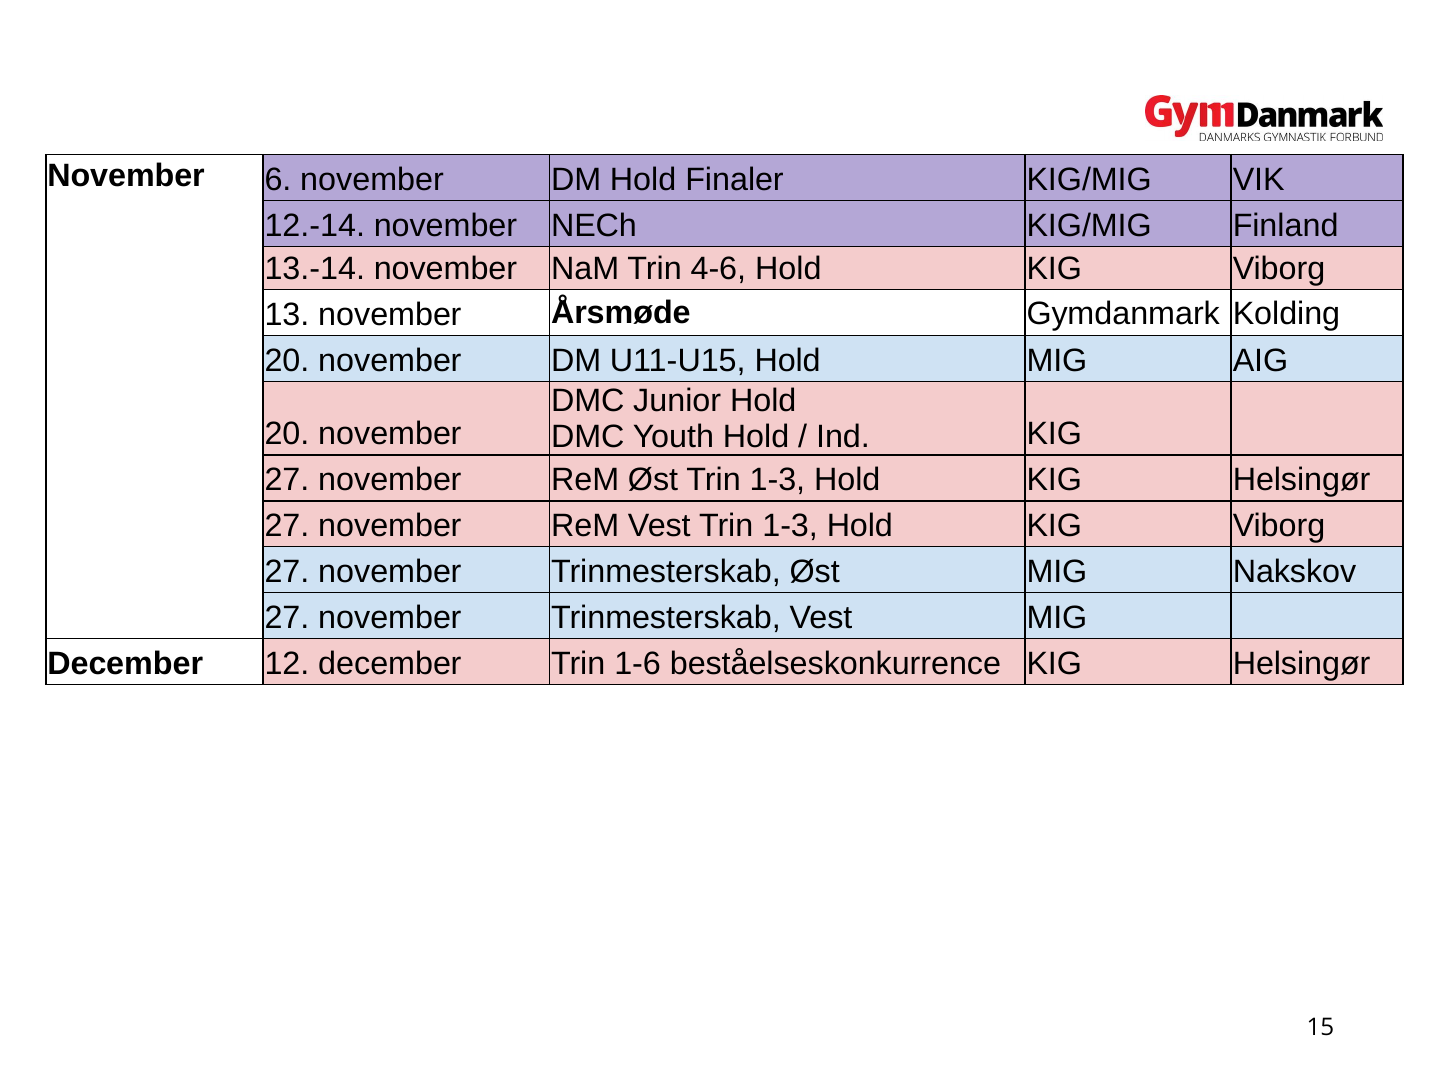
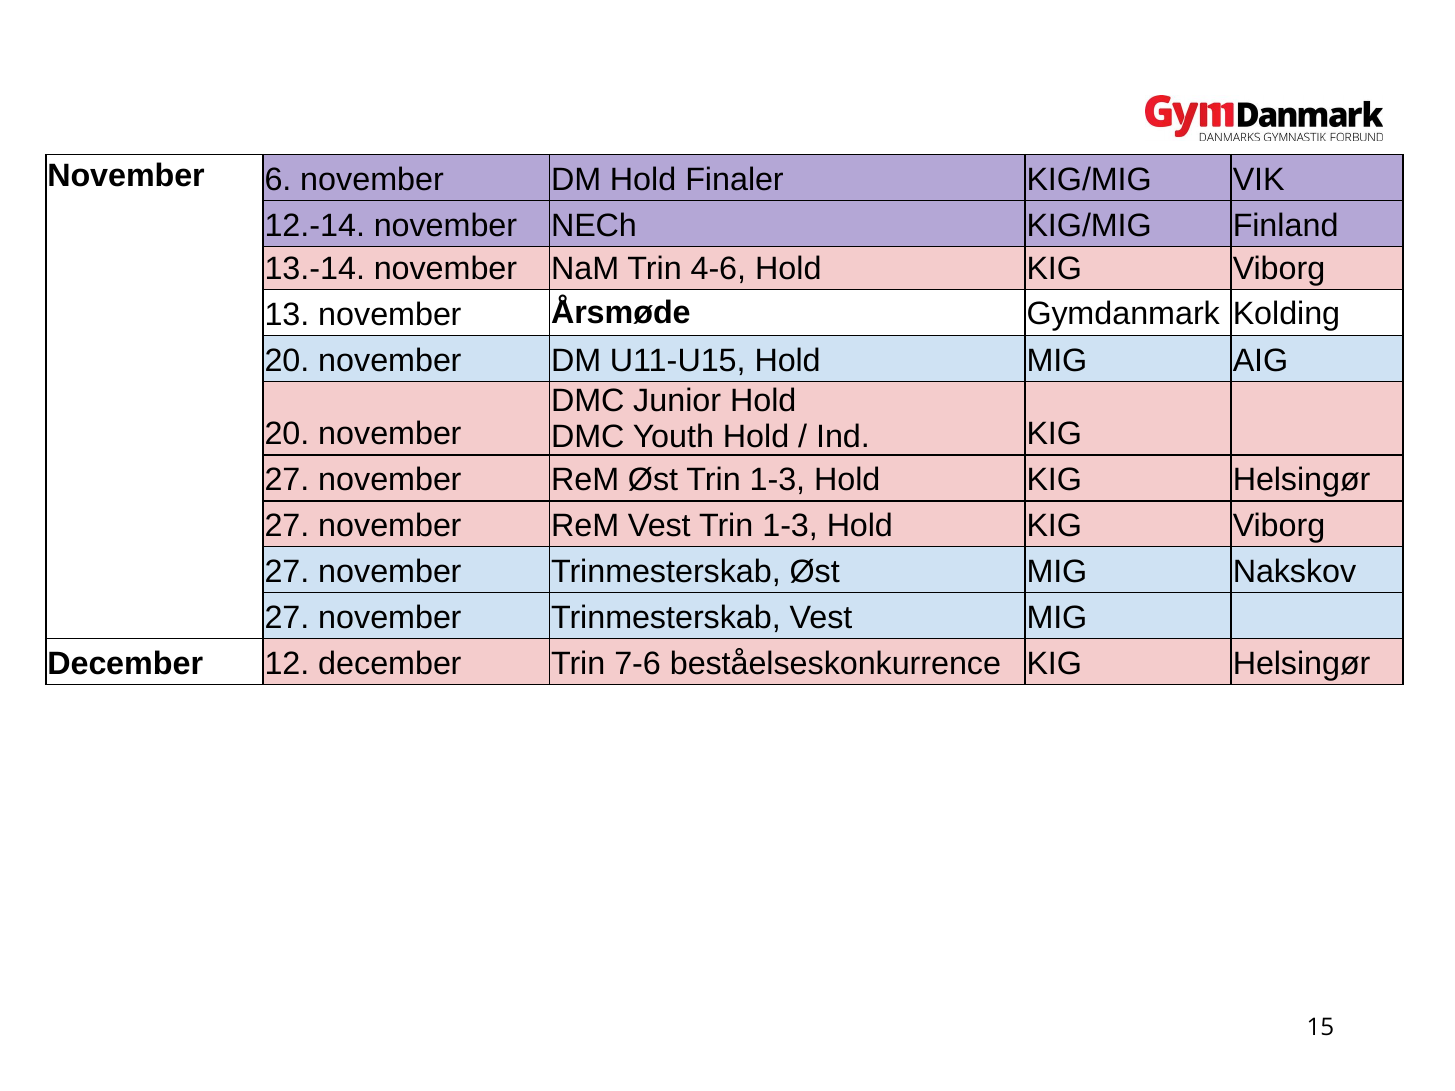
1-6: 1-6 -> 7-6 (638, 664)
